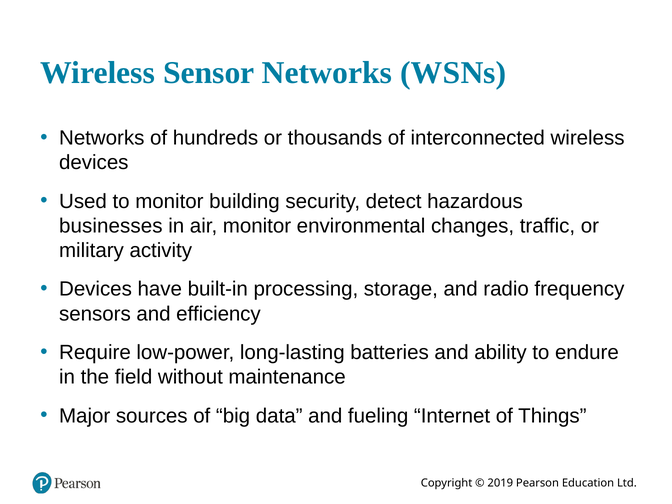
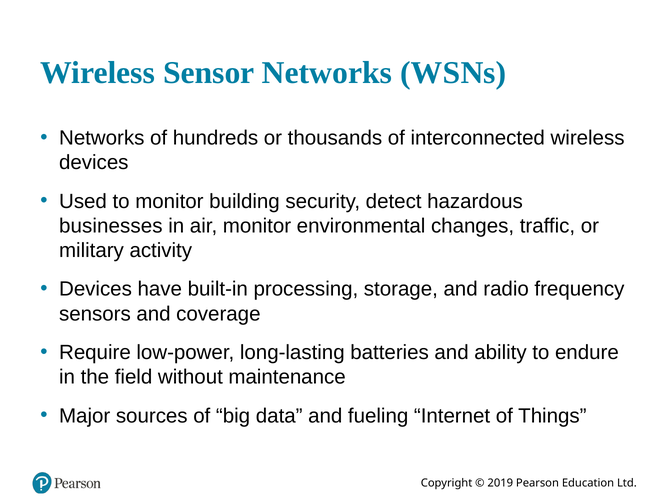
efficiency: efficiency -> coverage (218, 314)
